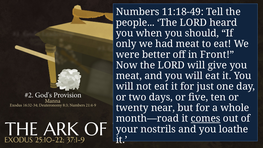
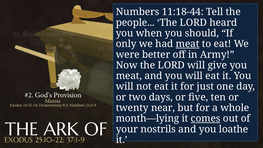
11:18-49: 11:18-49 -> 11:18-44 (183, 12)
meat underline: none -> present (188, 44)
Front: Front -> Army (217, 55)
month—road: month—road -> month—lying (147, 118)
